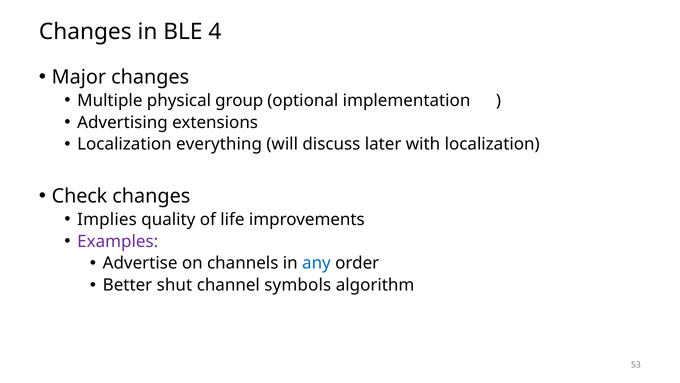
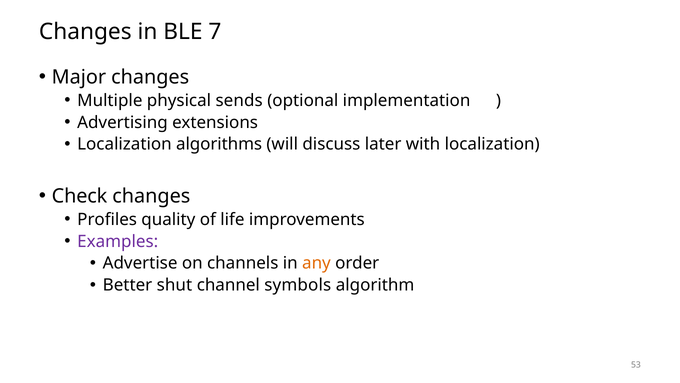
4: 4 -> 7 (215, 32)
group: group -> sends (239, 100)
everything: everything -> algorithms (219, 144)
Implies: Implies -> Profiles (107, 219)
any colour: blue -> orange (316, 263)
